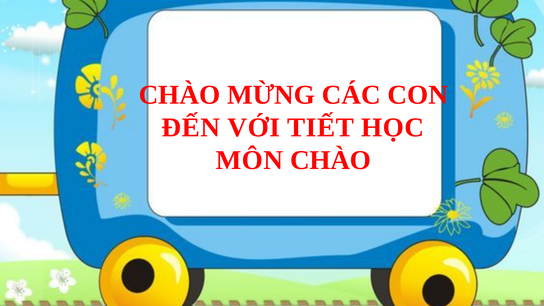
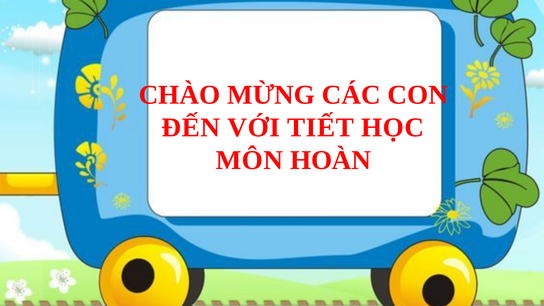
MÔN CHÀO: CHÀO -> HOÀN (331, 160)
